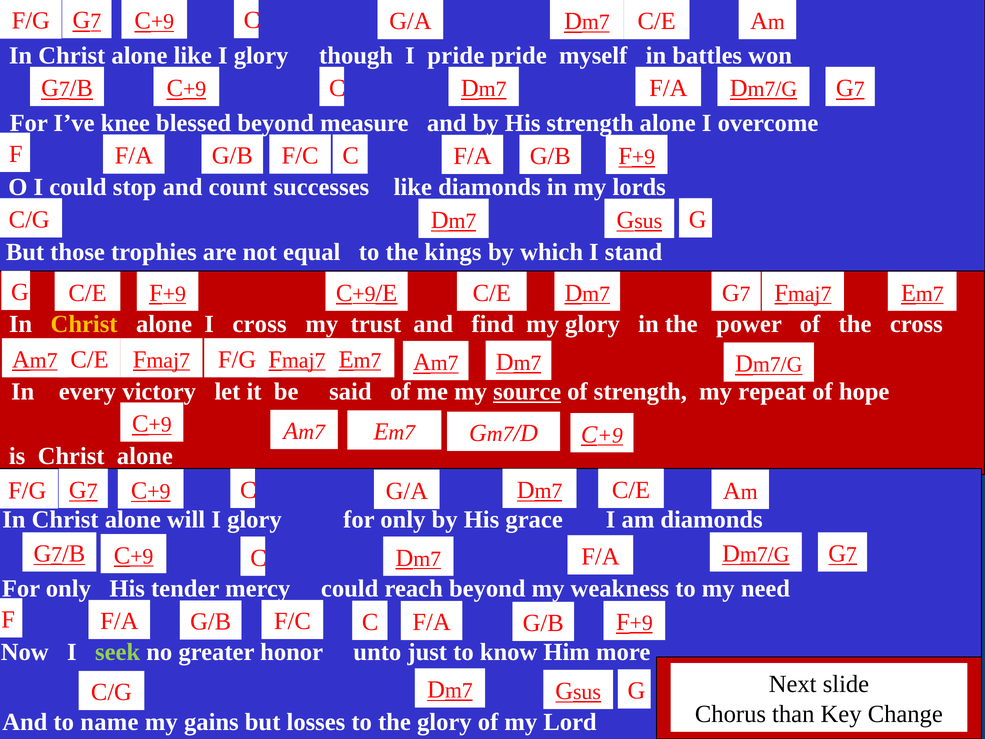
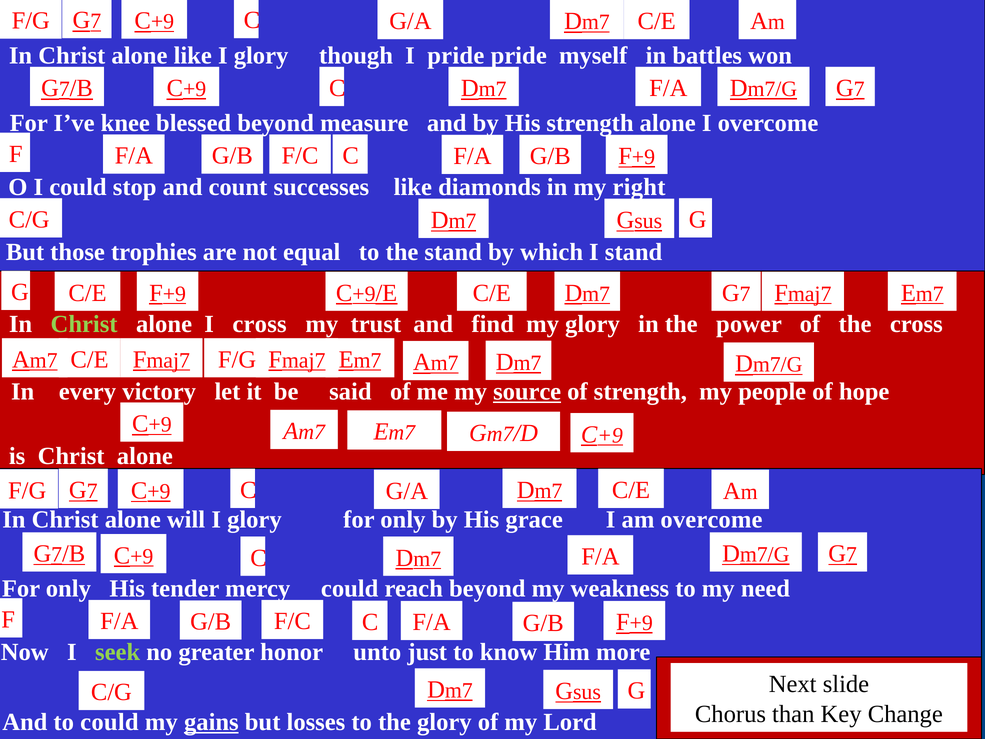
lords: lords -> right (639, 187)
the kings: kings -> stand (453, 252)
Christ colour: yellow -> light green (84, 324)
repeat: repeat -> people (772, 391)
am diamonds: diamonds -> overcome (711, 520)
to name: name -> could (109, 722)
gains underline: none -> present (211, 722)
